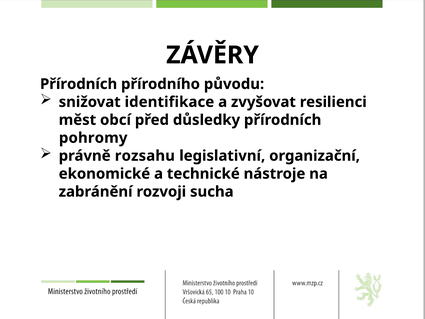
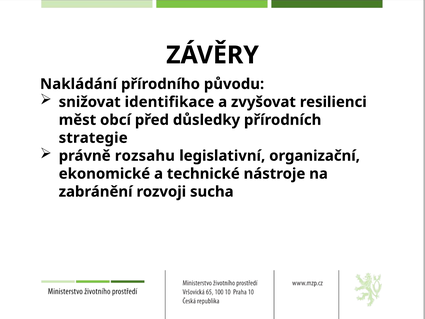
Přírodních: Přírodních -> Nakládání (79, 84)
pohromy: pohromy -> strategie (93, 138)
